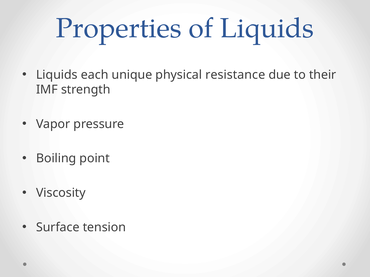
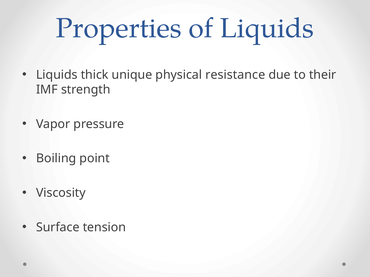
each: each -> thick (95, 75)
